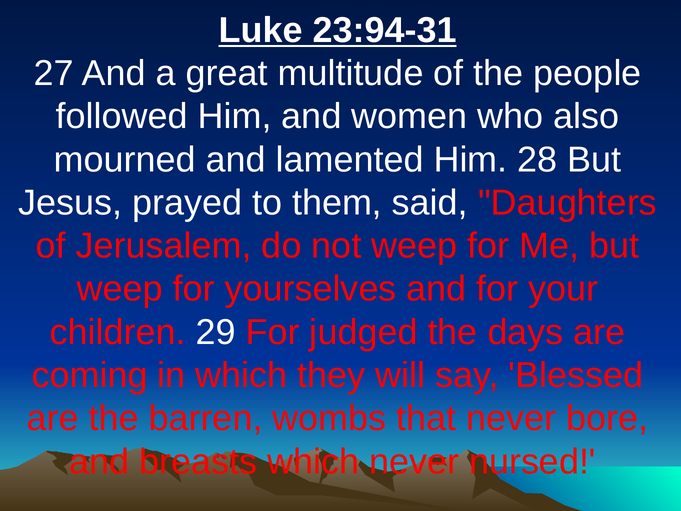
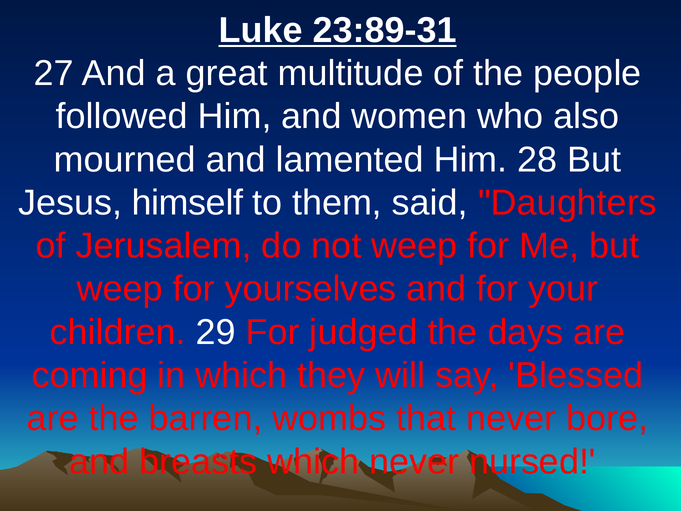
23:94-31: 23:94-31 -> 23:89-31 (385, 30)
prayed: prayed -> himself (187, 203)
